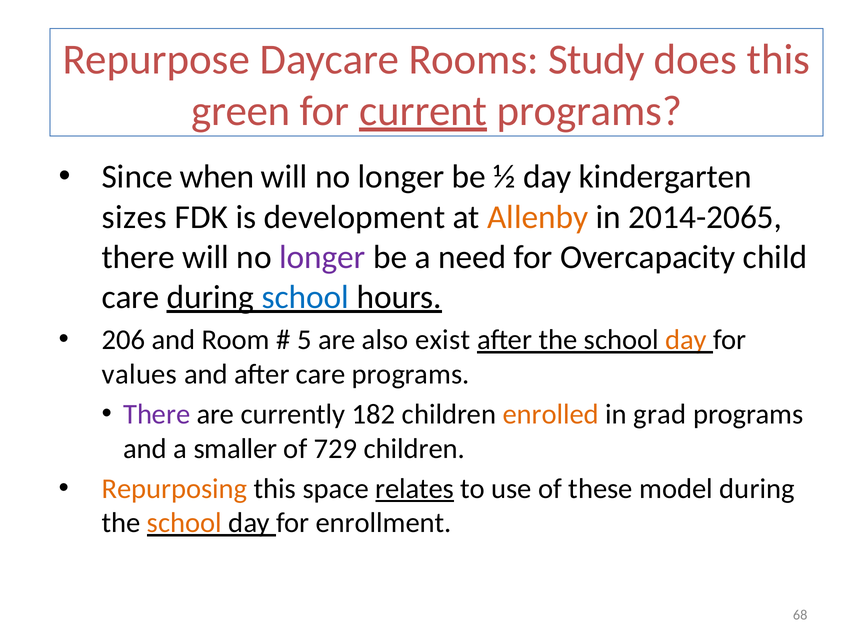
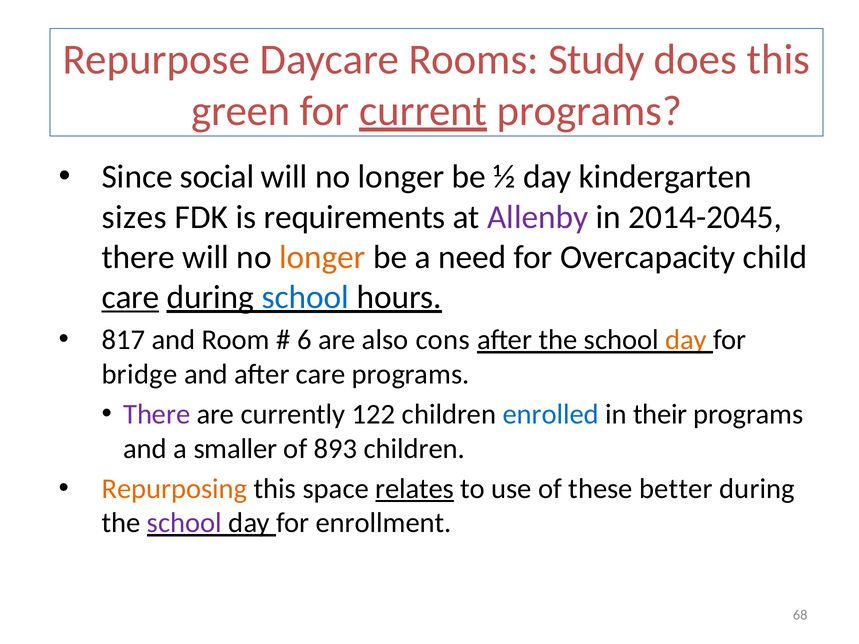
when: when -> social (217, 177)
development: development -> requirements (355, 217)
Allenby colour: orange -> purple (538, 217)
2014-2065: 2014-2065 -> 2014-2045 (705, 217)
longer colour: purple -> orange (322, 257)
care underline: none -> present (131, 297)
206: 206 -> 817 (123, 340)
5: 5 -> 6 (304, 340)
exist: exist -> cons (443, 340)
values: values -> bridge (140, 374)
182: 182 -> 122 (374, 414)
enrolled colour: orange -> blue (551, 414)
grad: grad -> their (660, 414)
729: 729 -> 893 (335, 449)
model: model -> better (676, 489)
school colour: orange -> purple (184, 523)
